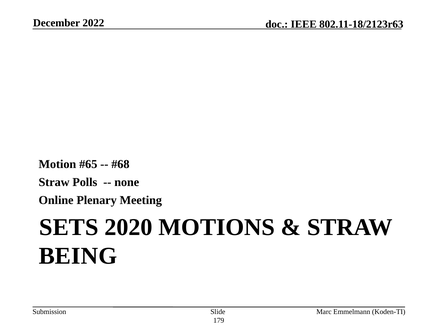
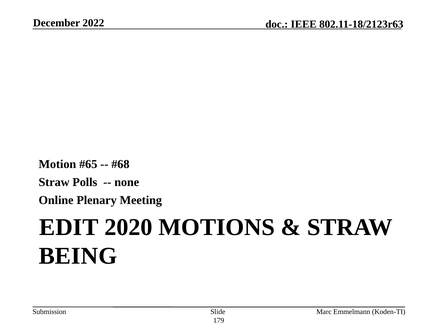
SETS: SETS -> EDIT (69, 227)
